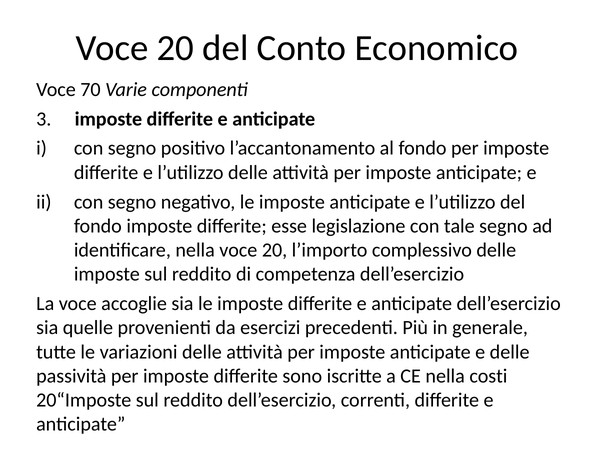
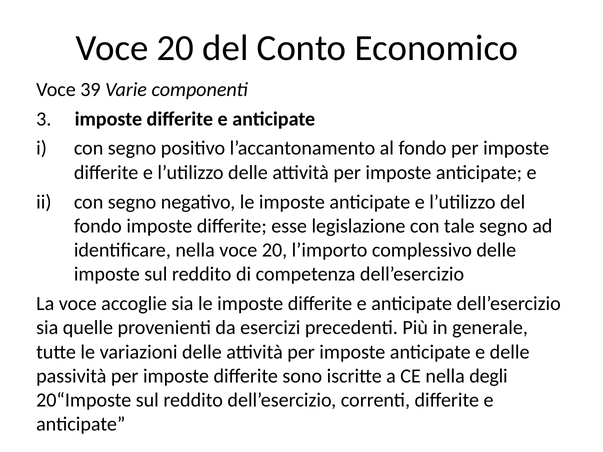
70: 70 -> 39 (90, 89)
costi: costi -> degli (488, 376)
